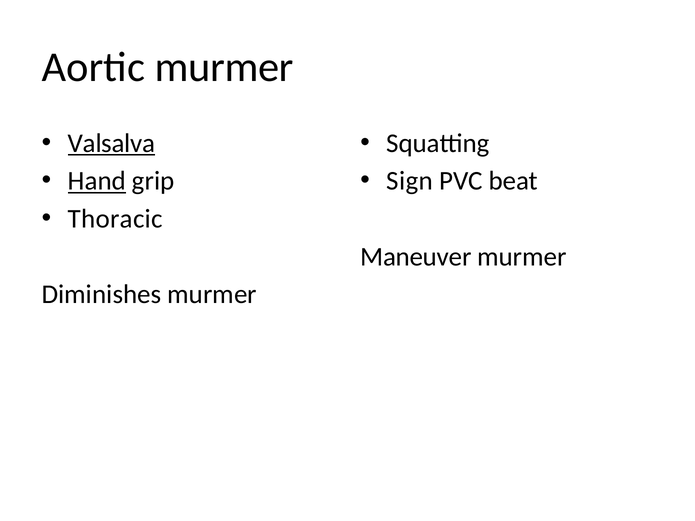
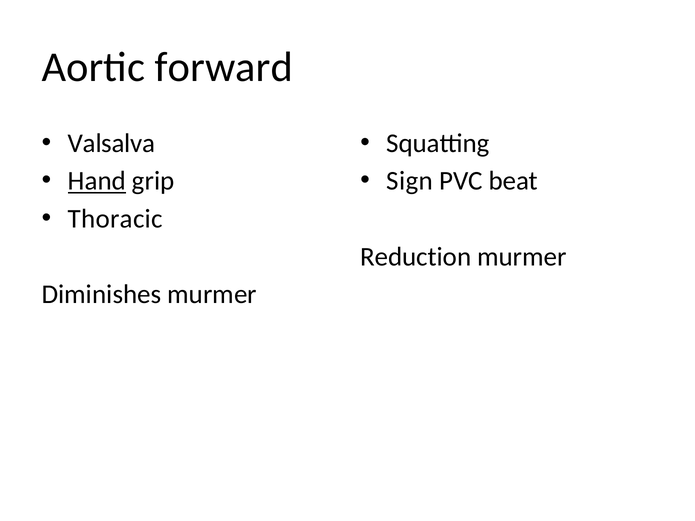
Aortic murmer: murmer -> forward (224, 67)
Valsalva underline: present -> none (112, 143)
Maneuver: Maneuver -> Reduction (416, 257)
